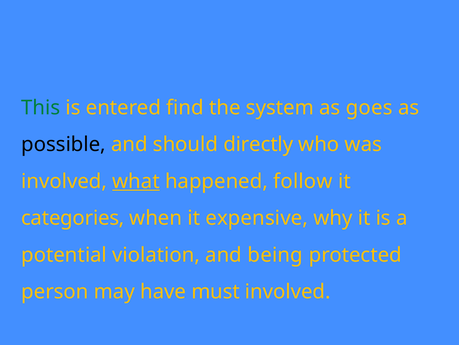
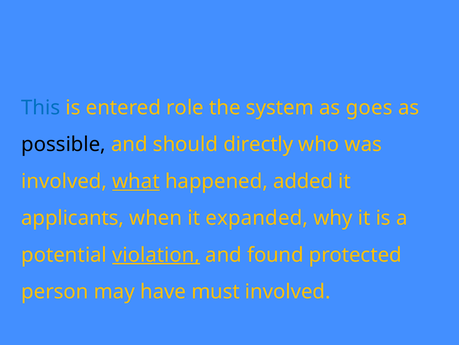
This colour: green -> blue (41, 108)
find: find -> role (185, 108)
follow: follow -> added (303, 181)
categories: categories -> applicants (73, 218)
expensive: expensive -> expanded (257, 218)
violation underline: none -> present (156, 254)
being: being -> found (275, 254)
